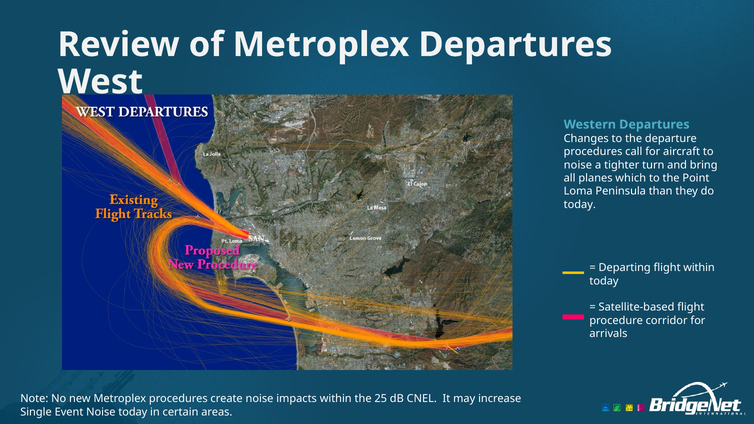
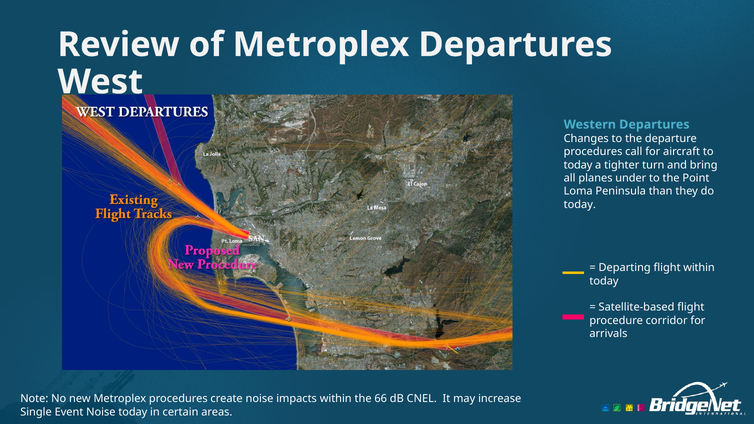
noise: noise -> today (578, 165)
which: which -> under (631, 178)
25: 25 -> 66 (381, 399)
